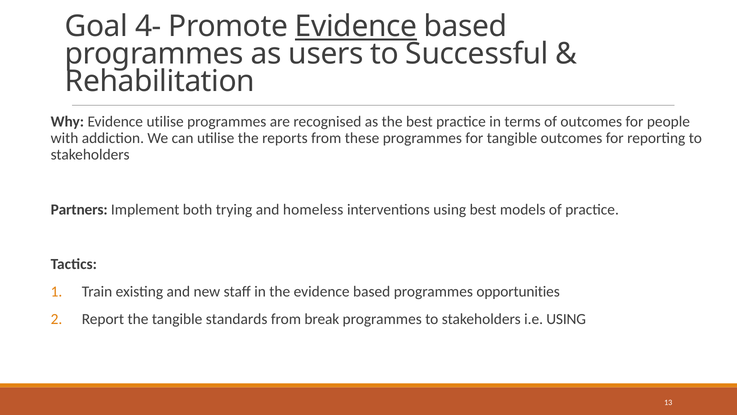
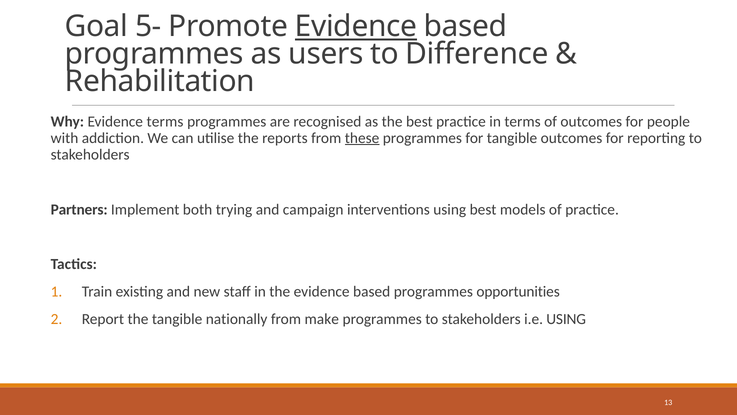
4-: 4- -> 5- (148, 26)
Successful: Successful -> Difference (477, 54)
Evidence utilise: utilise -> terms (165, 121)
these underline: none -> present (362, 138)
homeless: homeless -> campaign (313, 209)
standards: standards -> nationally (237, 319)
break: break -> make (322, 319)
